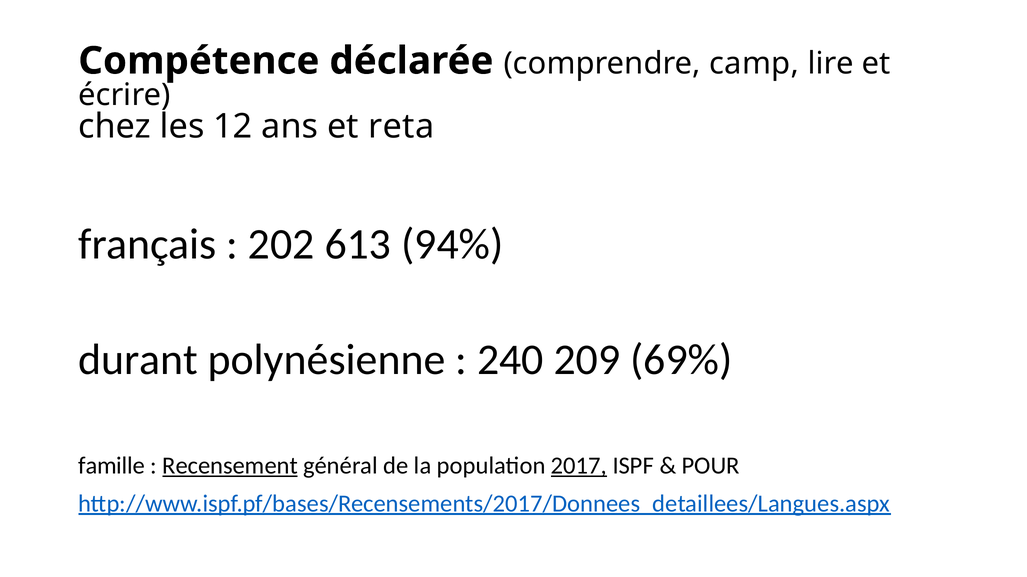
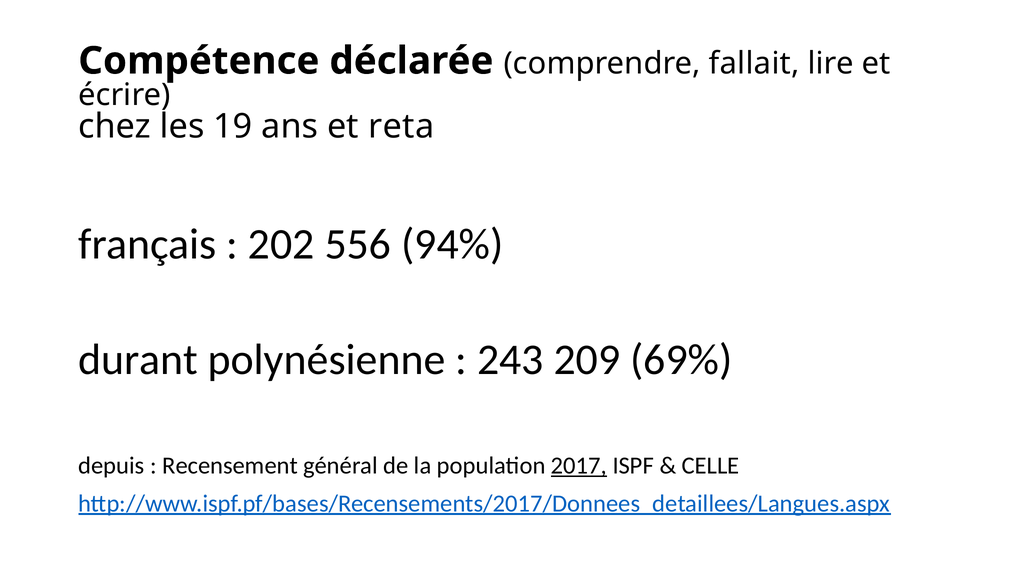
camp: camp -> fallait (754, 63)
12: 12 -> 19 (233, 127)
613: 613 -> 556 (358, 244)
240: 240 -> 243 (510, 360)
famille: famille -> depuis (111, 466)
Recensement underline: present -> none (230, 466)
POUR: POUR -> CELLE (711, 466)
